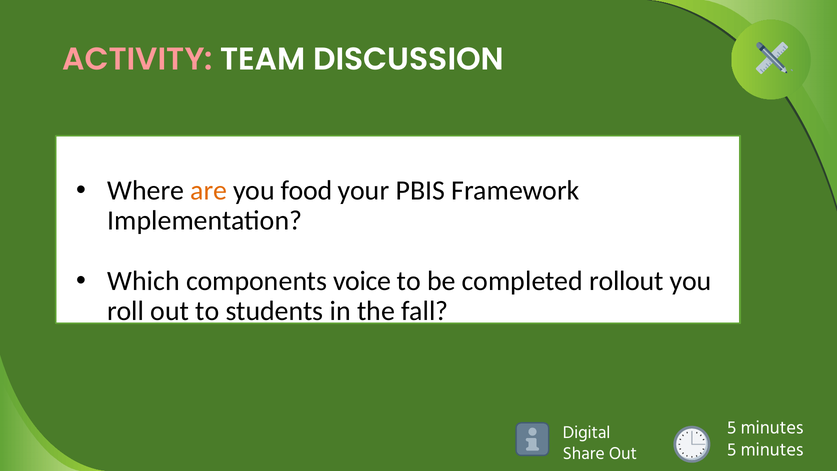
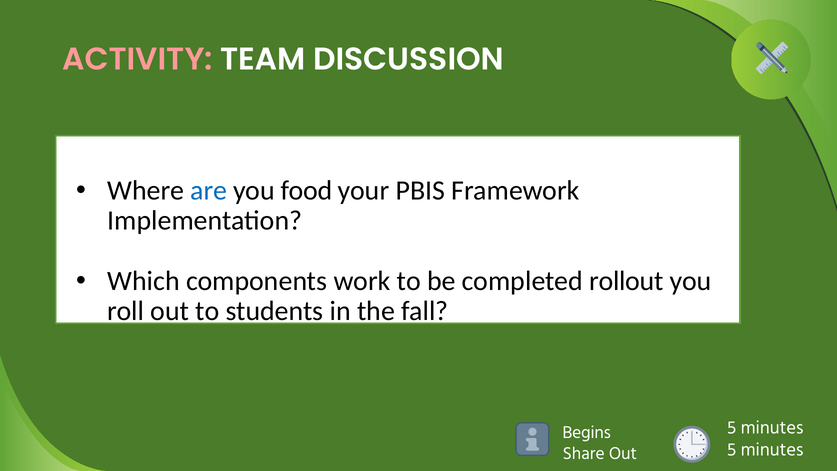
are colour: orange -> blue (209, 190)
voice: voice -> work (362, 281)
Digital: Digital -> Begins (587, 432)
